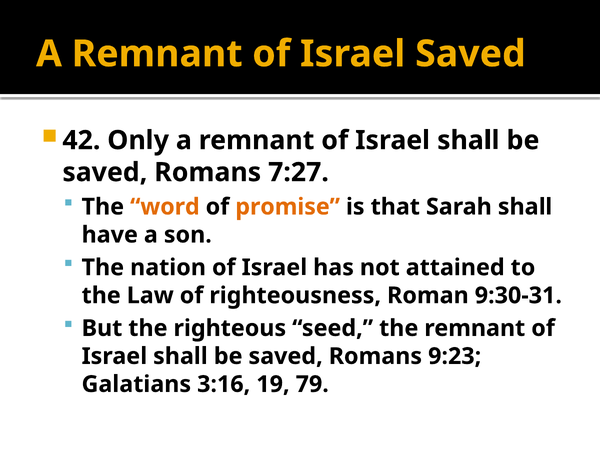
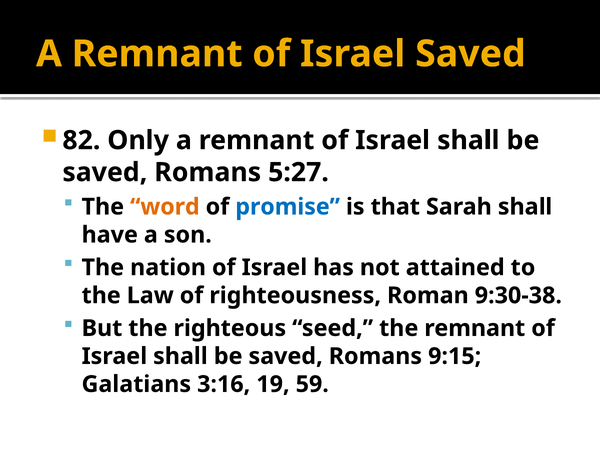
42: 42 -> 82 (81, 140)
7:27: 7:27 -> 5:27 (298, 172)
promise colour: orange -> blue (288, 207)
9:30-31: 9:30-31 -> 9:30-38 (518, 296)
9:23: 9:23 -> 9:15 (455, 356)
79: 79 -> 59 (312, 384)
